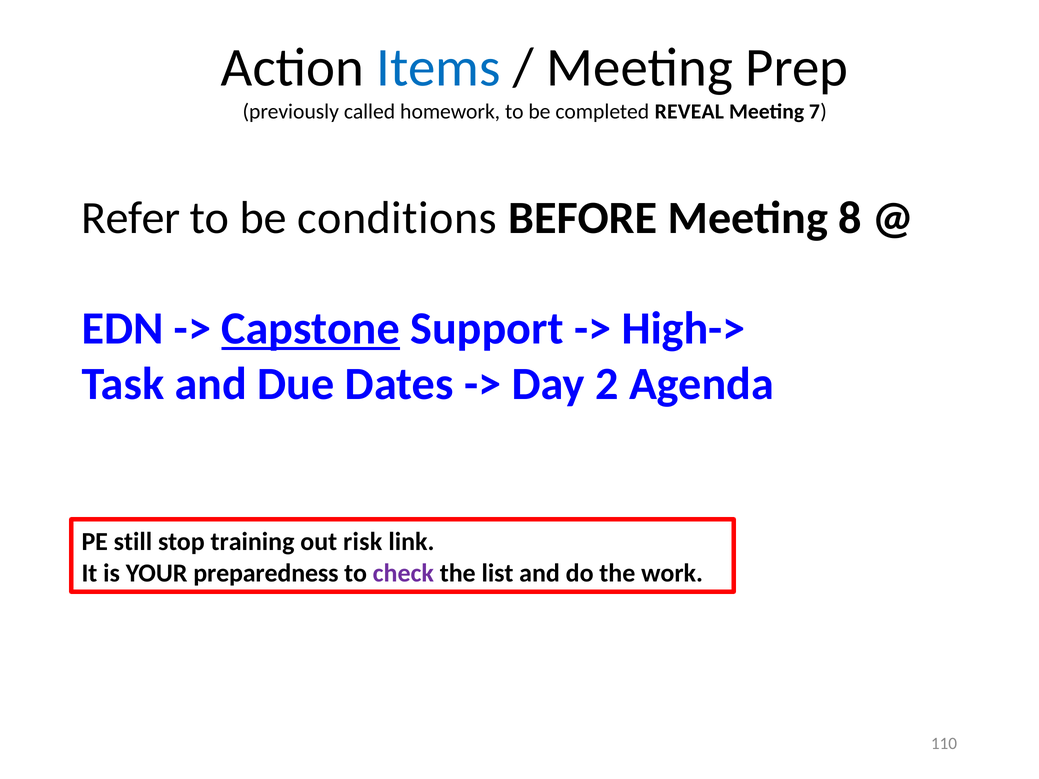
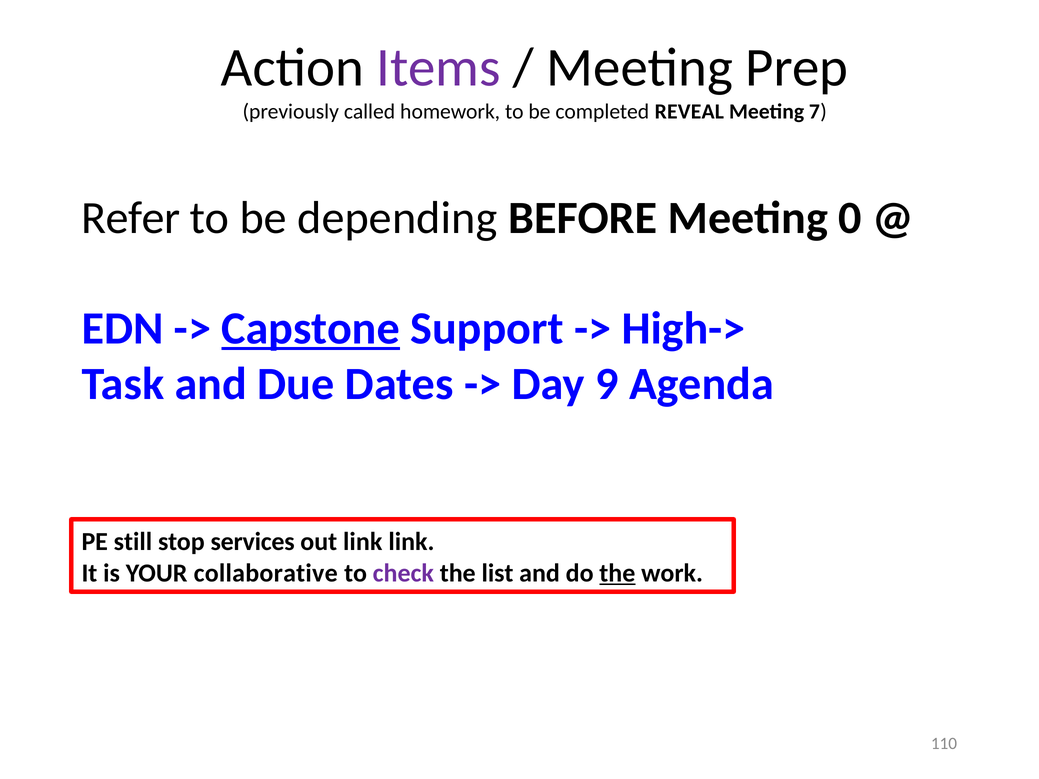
Items colour: blue -> purple (439, 68)
conditions: conditions -> depending (397, 218)
8: 8 -> 0 (850, 218)
2: 2 -> 9 (607, 384)
training: training -> services (253, 542)
out risk: risk -> link (363, 542)
preparedness: preparedness -> collaborative (266, 573)
the underline: none -> present (617, 573)
